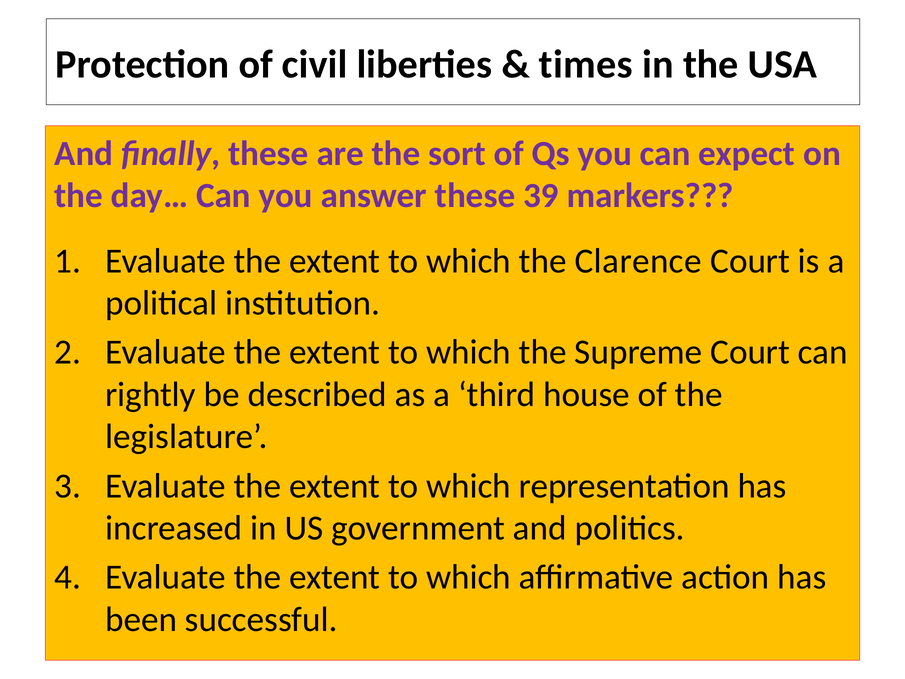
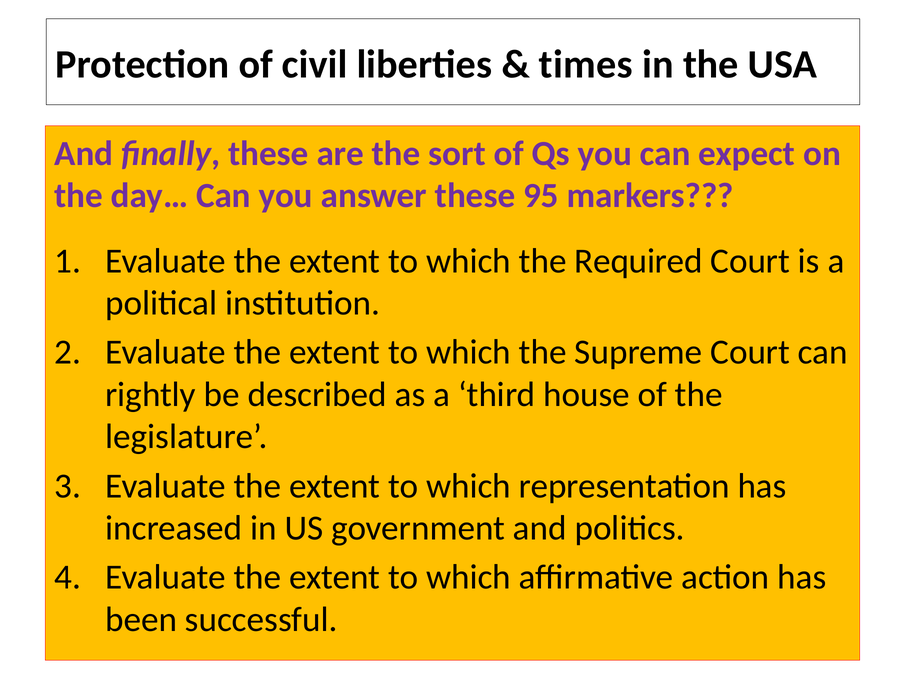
39: 39 -> 95 (541, 196)
Clarence: Clarence -> Required (639, 261)
